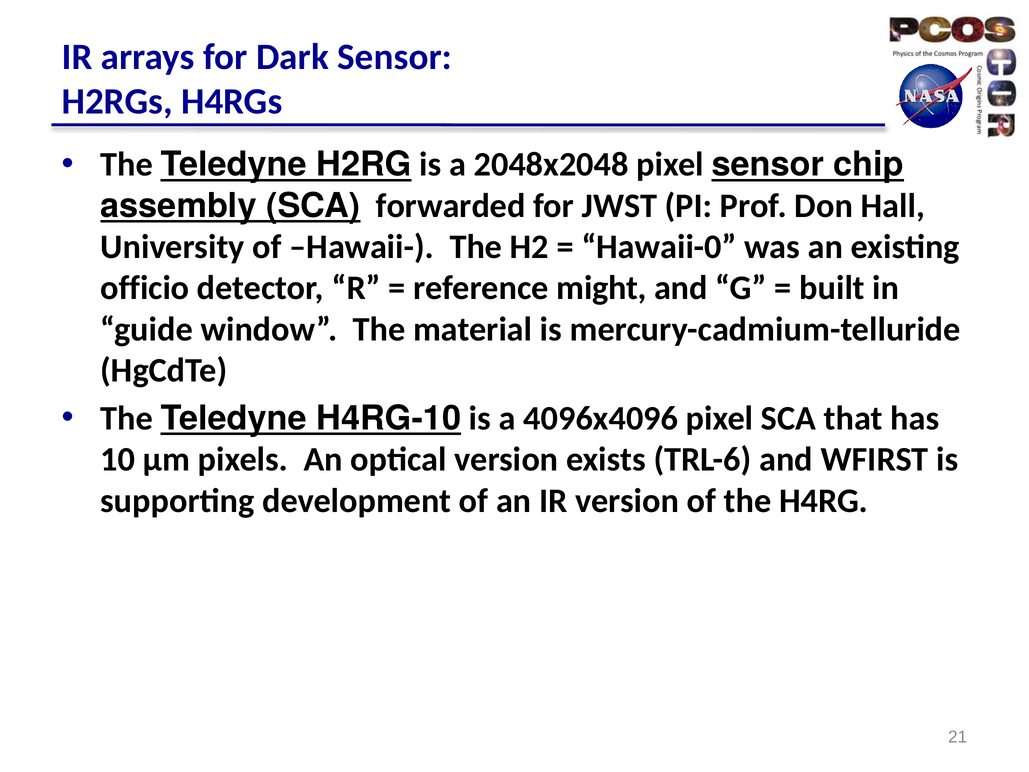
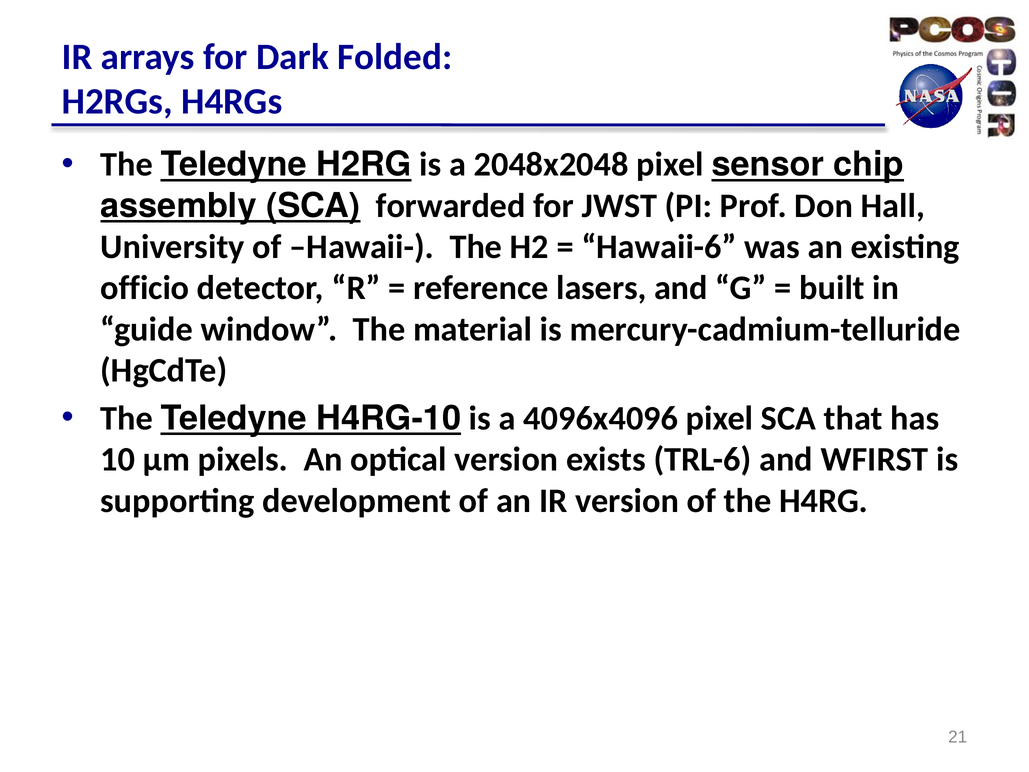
Dark Sensor: Sensor -> Folded (395, 57)
Hawaii-0: Hawaii-0 -> Hawaii-6 (659, 247)
might: might -> lasers (601, 288)
